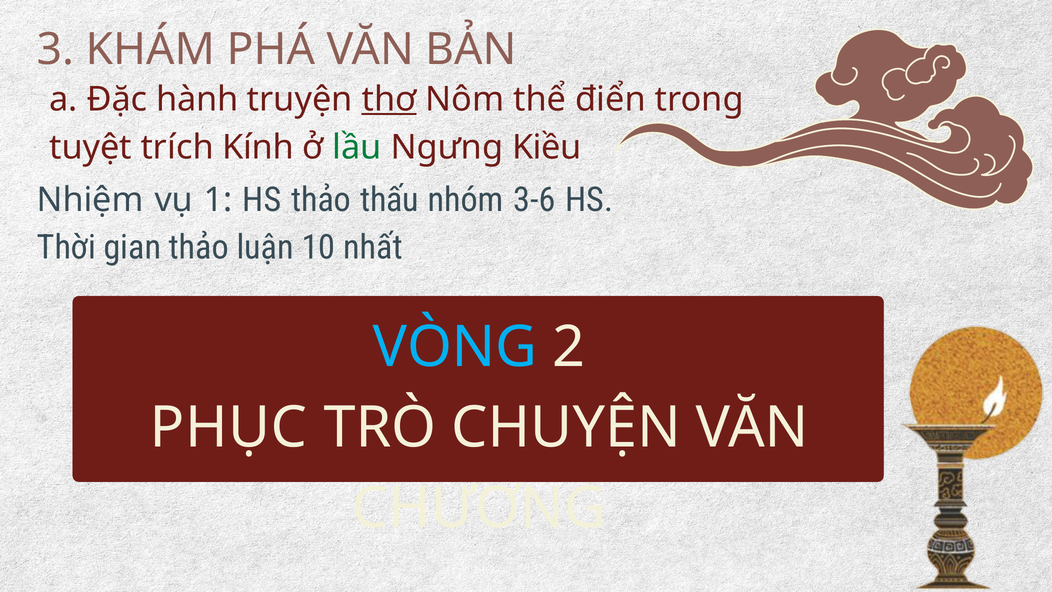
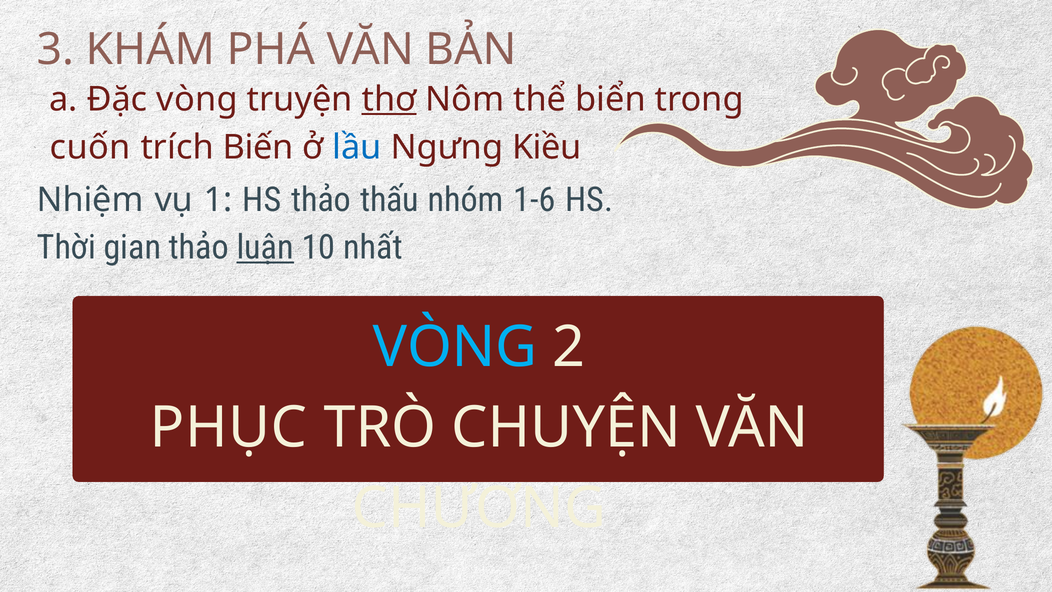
Đặc hành: hành -> vòng (197, 99)
điển: điển -> biển (610, 99)
tuyệt: tuyệt -> cuốn (90, 147)
Kính: Kính -> Biến (258, 147)
lầu colour: green -> blue (357, 147)
3-6: 3-6 -> 1-6 (534, 200)
luận underline: none -> present (265, 248)
